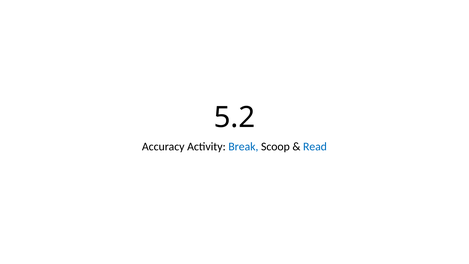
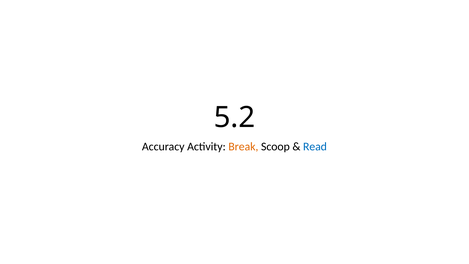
Break colour: blue -> orange (243, 147)
